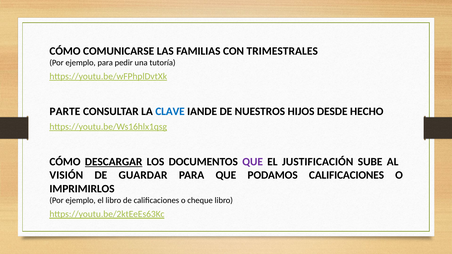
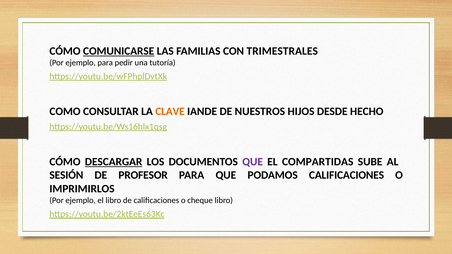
COMUNICARSE underline: none -> present (119, 51)
PARTE: PARTE -> COMO (65, 112)
CLAVE colour: blue -> orange (170, 112)
JUSTIFICACIÓN: JUSTIFICACIÓN -> COMPARTIDAS (318, 162)
VISIÓN: VISIÓN -> SESIÓN (66, 175)
GUARDAR: GUARDAR -> PROFESOR (143, 175)
